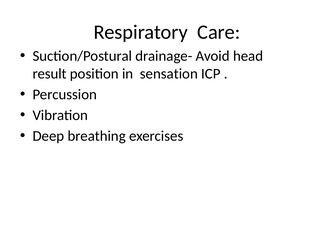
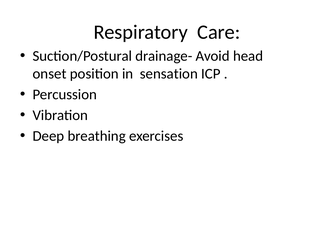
result: result -> onset (50, 74)
